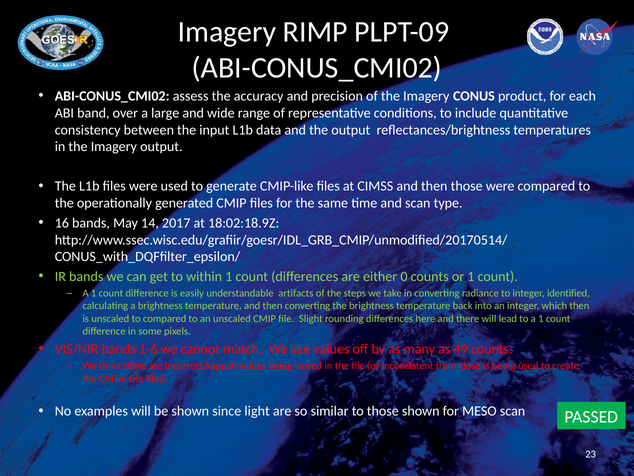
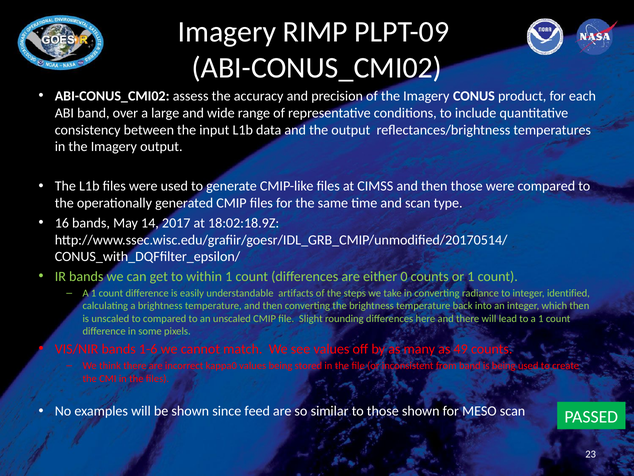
from close: close -> band (470, 365)
light: light -> feed (257, 411)
